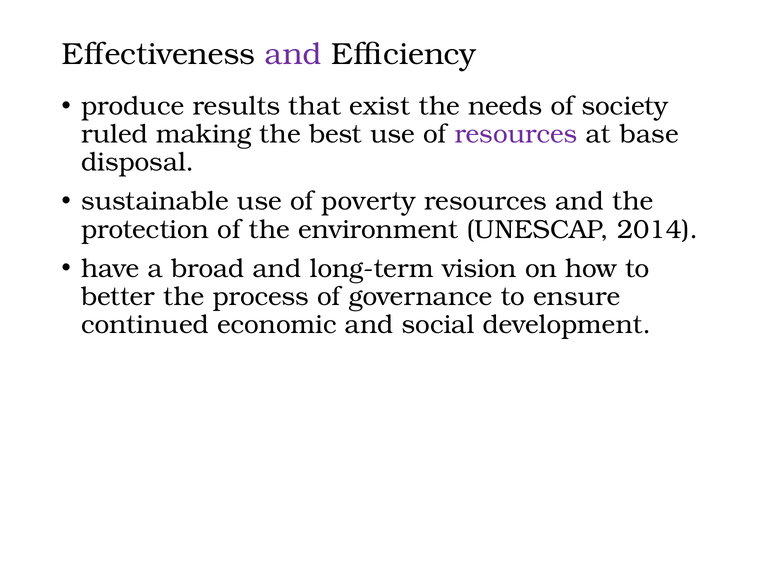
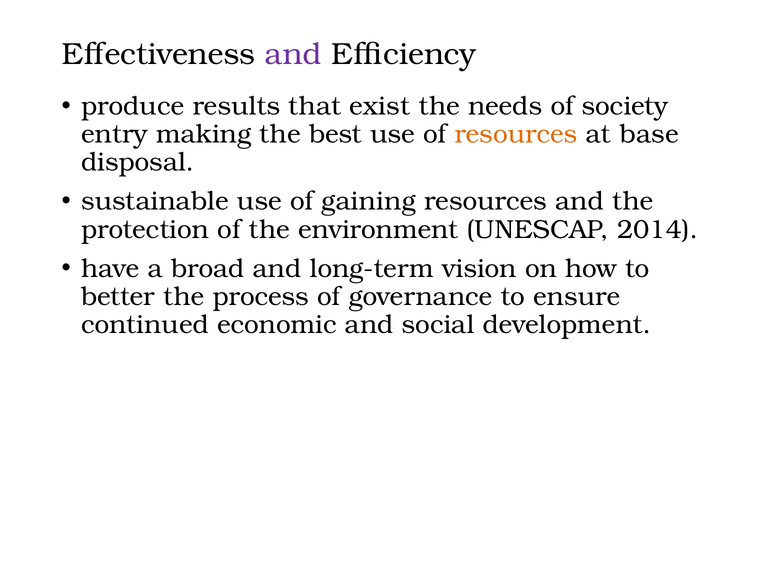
ruled: ruled -> entry (114, 134)
resources colour: purple -> orange (516, 134)
poverty: poverty -> gaining (369, 202)
